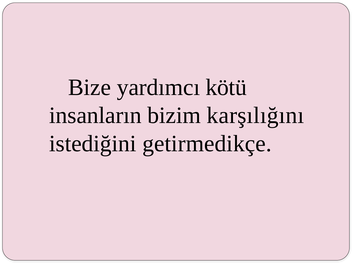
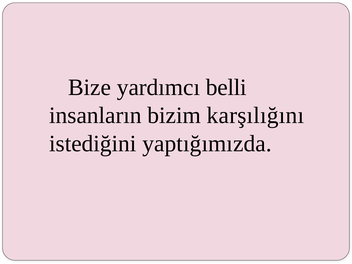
kötü: kötü -> belli (226, 87)
getirmedikçe: getirmedikçe -> yaptığımızda (207, 144)
